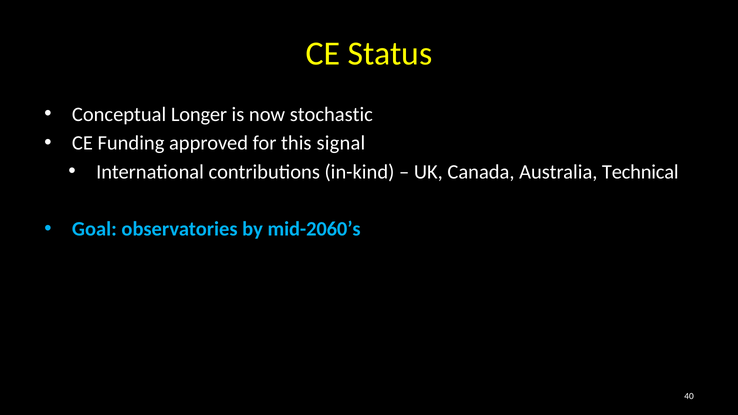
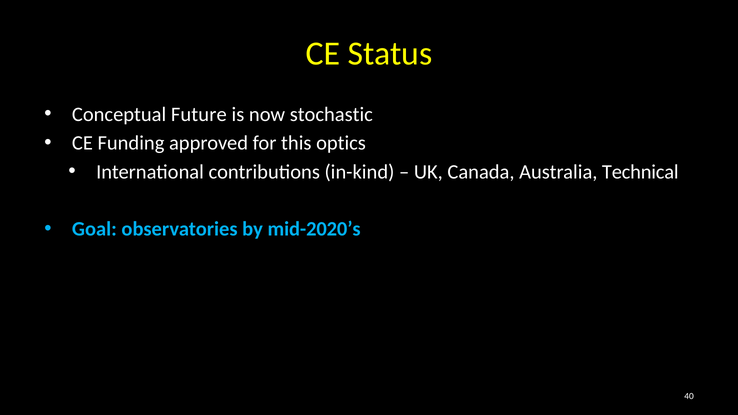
Longer: Longer -> Future (199, 114)
signal: signal -> optics (341, 143)
mid-2060’s: mid-2060’s -> mid-2020’s (314, 229)
